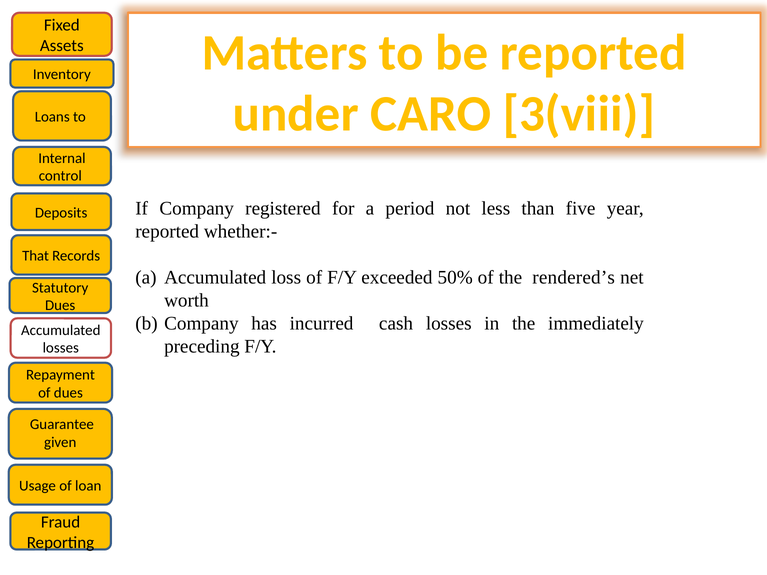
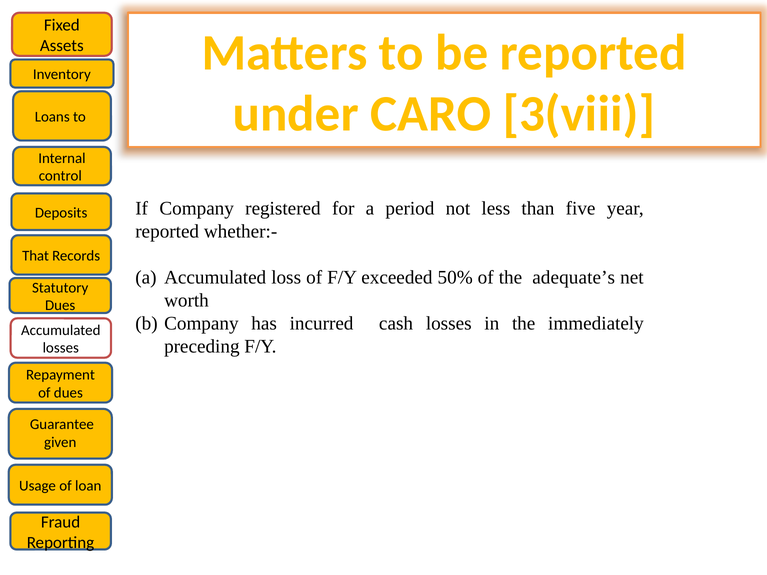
rendered’s: rendered’s -> adequate’s (574, 277)
